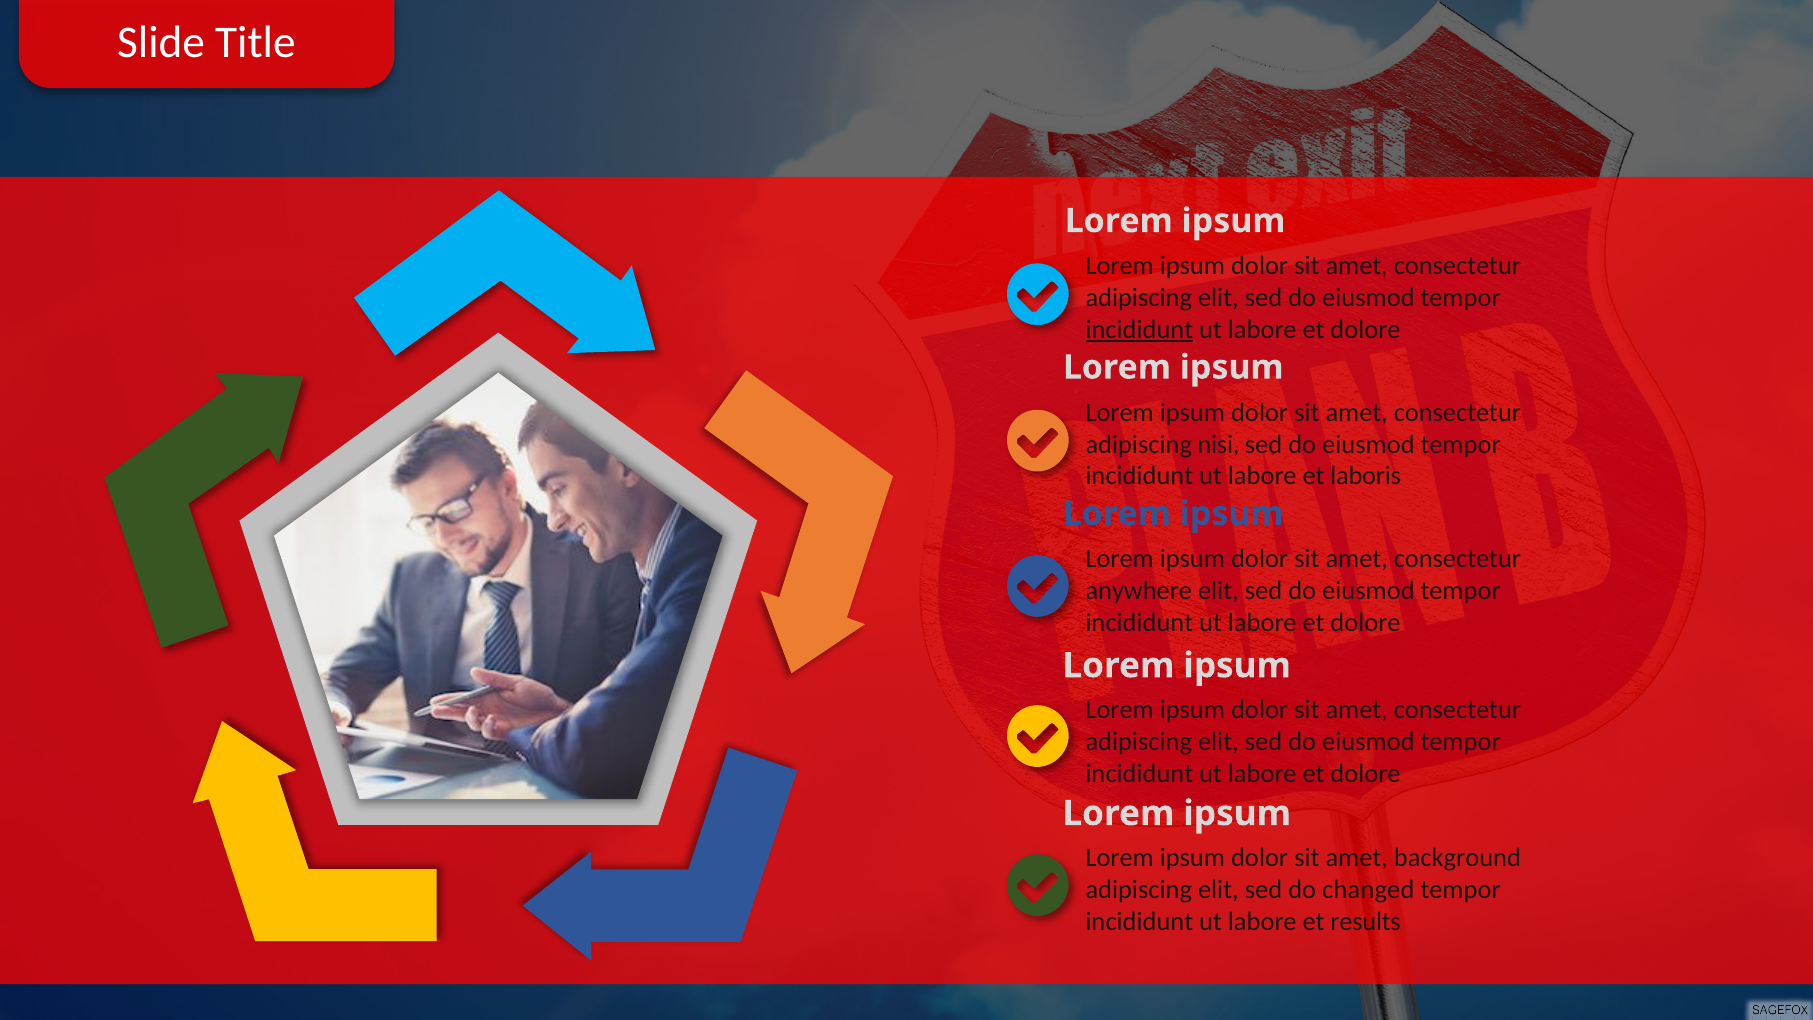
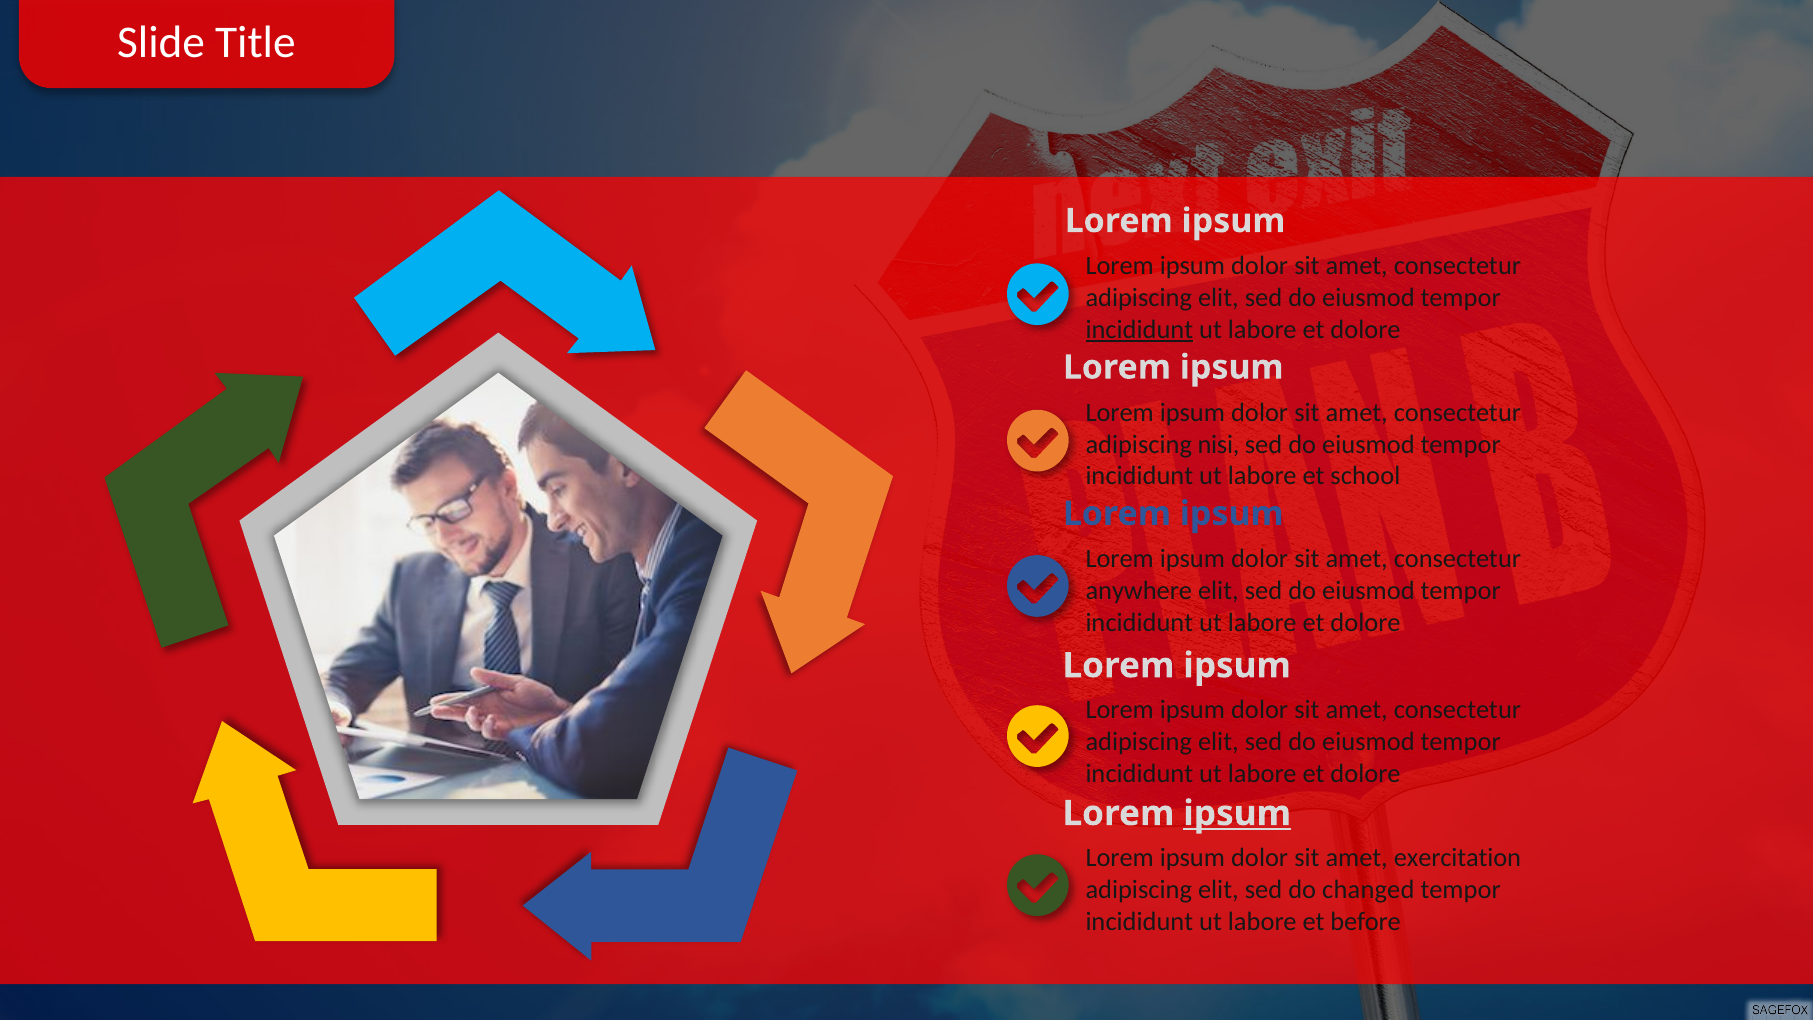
laboris: laboris -> school (1365, 476)
ipsum underline: none -> present (1237, 813)
background: background -> exercitation (1458, 858)
results: results -> before (1366, 921)
